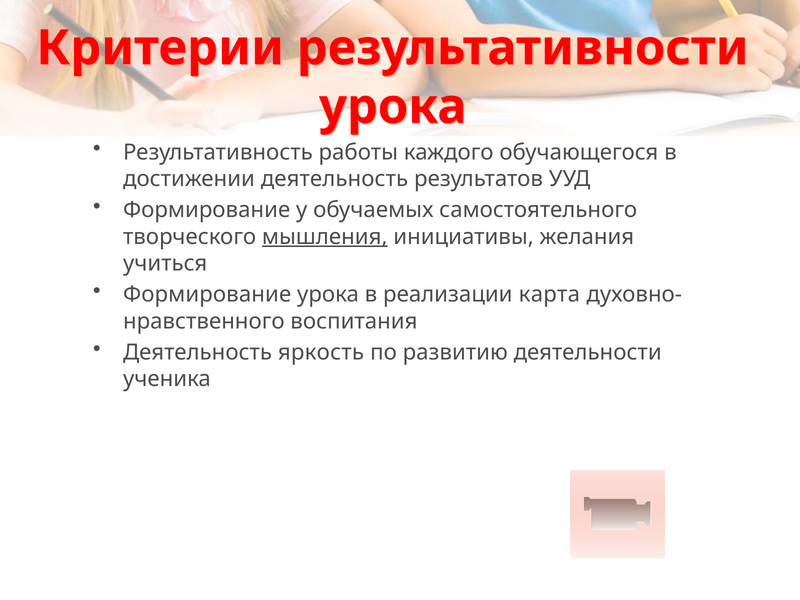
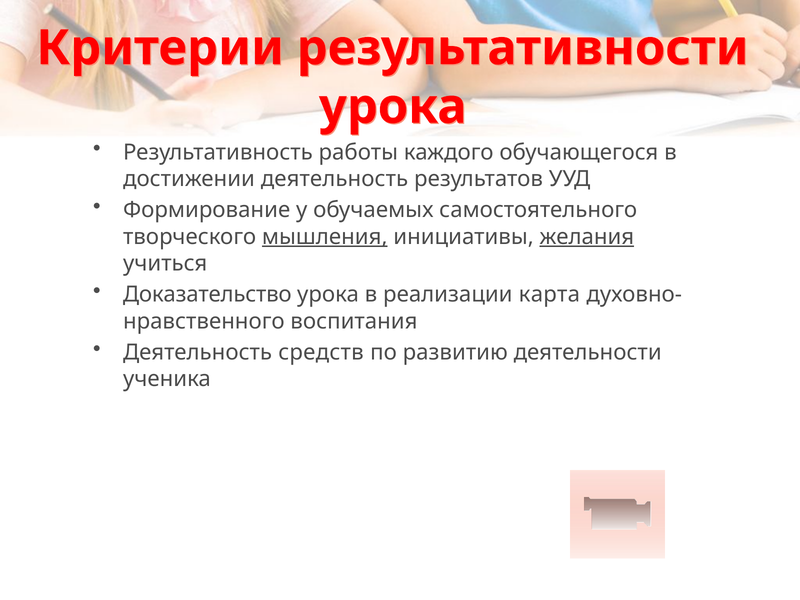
желания underline: none -> present (587, 237)
Формирование: Формирование -> Доказательство (207, 294)
яркость: яркость -> средств (321, 352)
